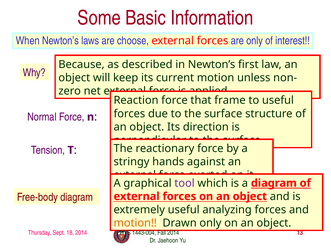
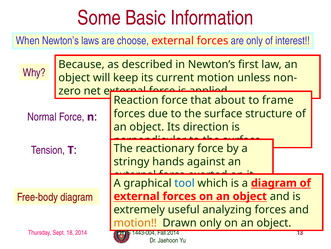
frame: frame -> about (230, 100)
to useful: useful -> frame (278, 100)
tool colour: purple -> blue (185, 183)
